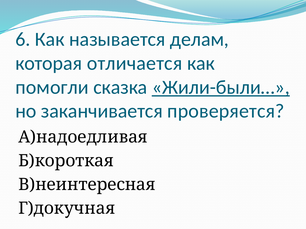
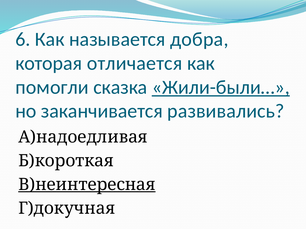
делам: делам -> добра (199, 39)
проверяется: проверяется -> развивались (226, 111)
В)неинтересная underline: none -> present (87, 185)
